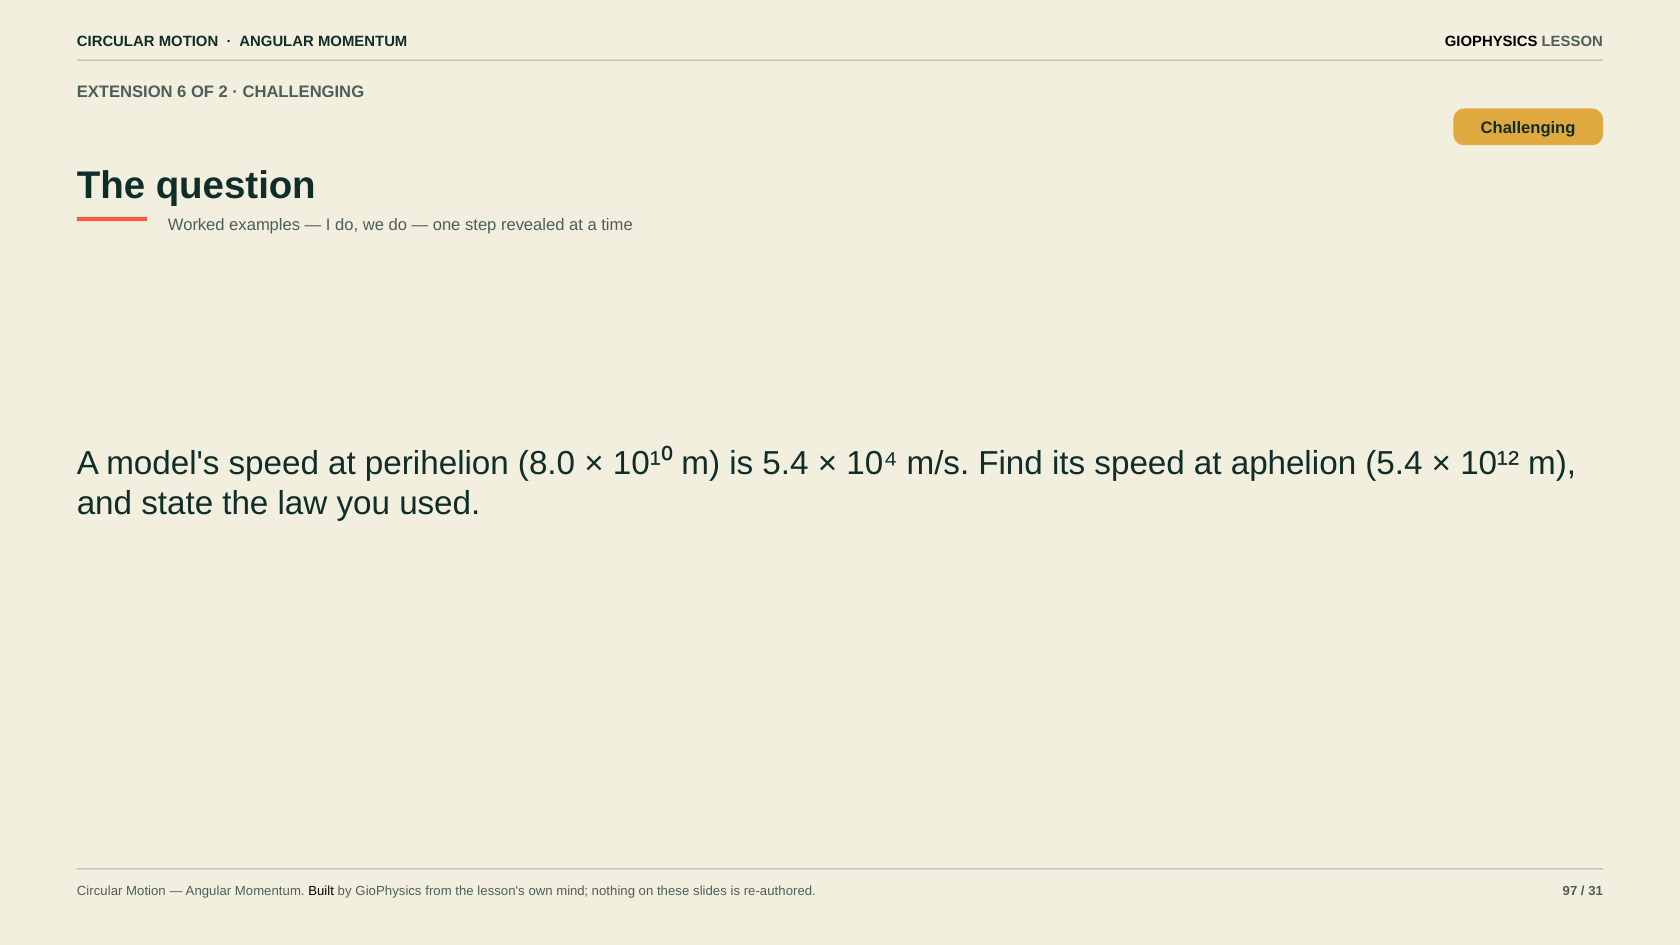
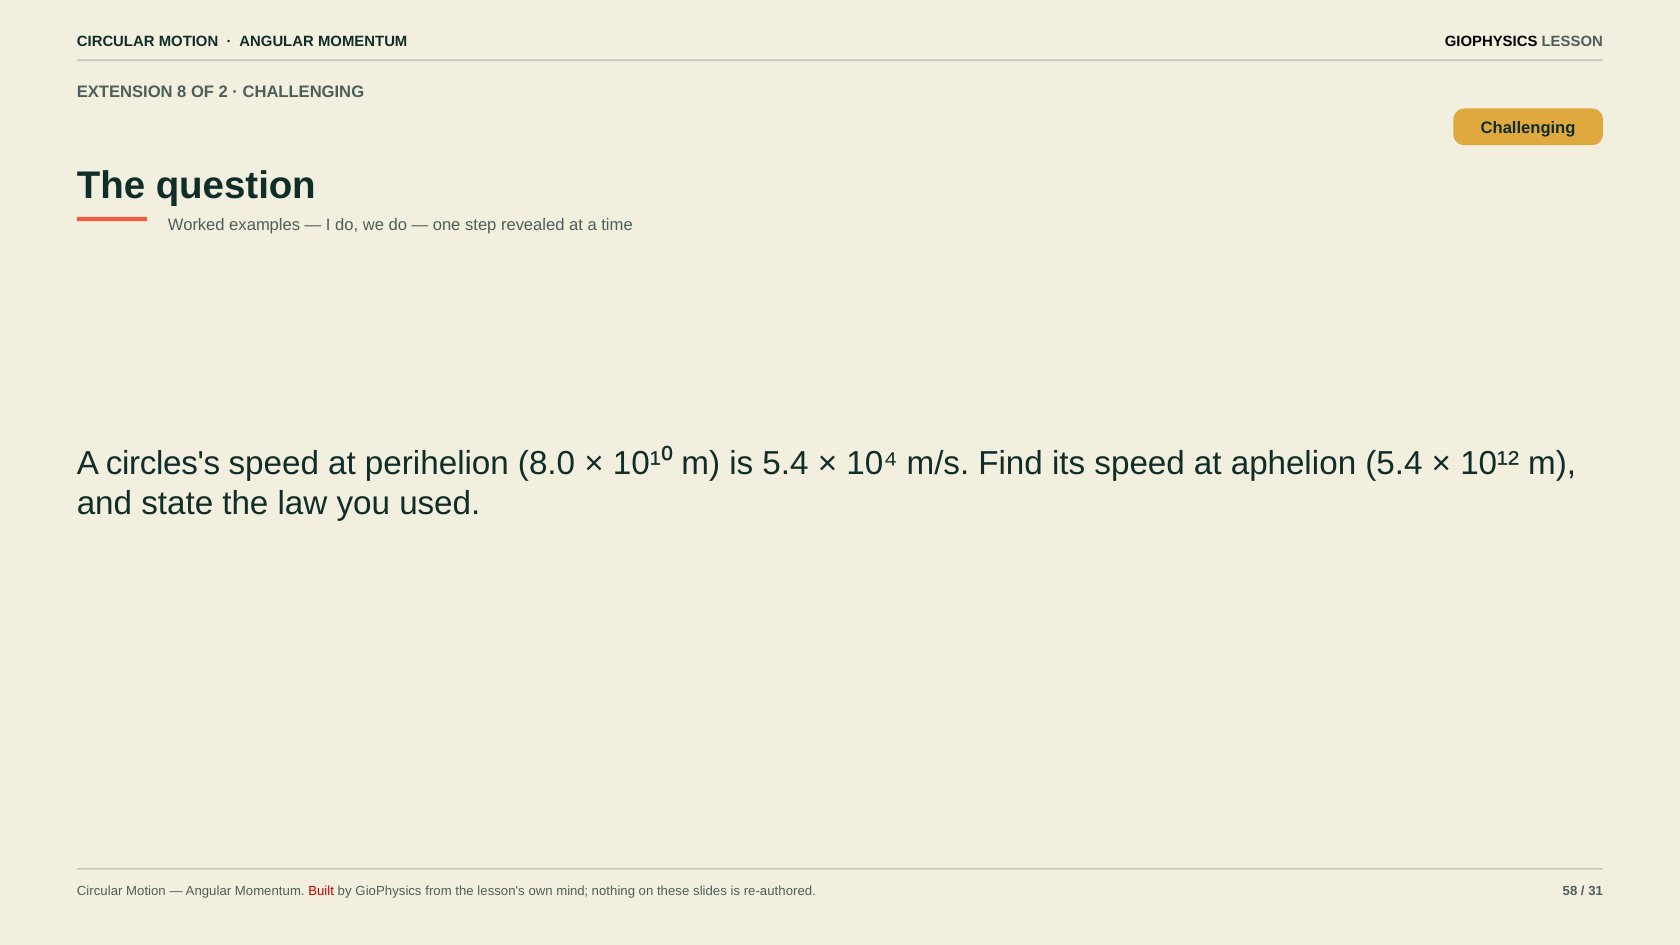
6: 6 -> 8 (182, 92)
model's: model's -> circles's (163, 464)
Built colour: black -> red (321, 891)
97: 97 -> 58 (1570, 891)
